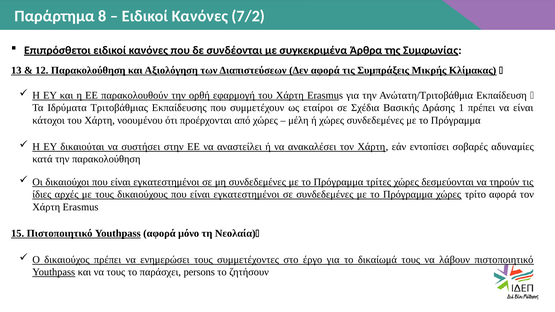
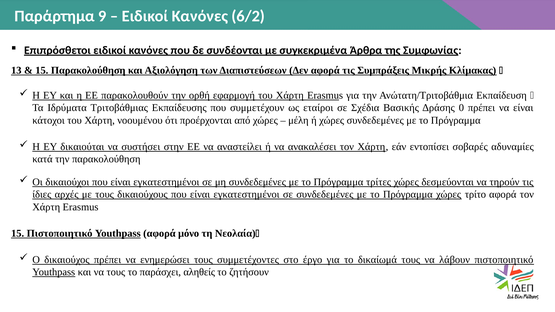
8: 8 -> 9 (102, 16)
7/2: 7/2 -> 6/2 (248, 16)
12: 12 -> 15 (42, 70)
1: 1 -> 0 (461, 108)
persons: persons -> αληθείς (199, 272)
